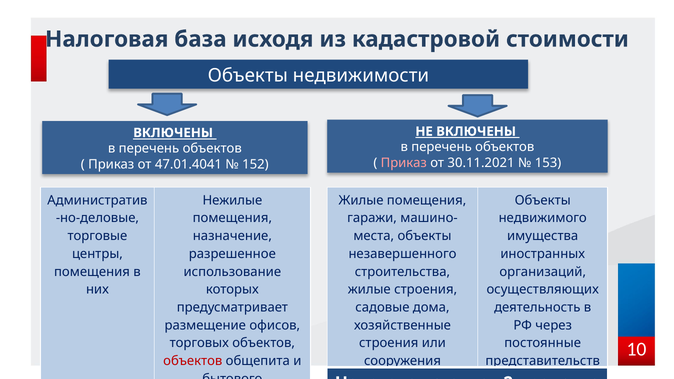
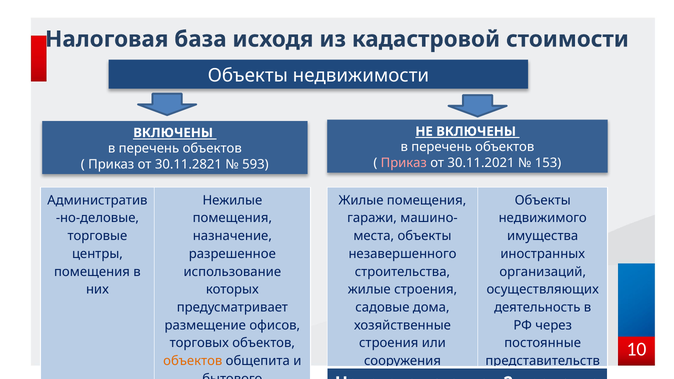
47.01.4041: 47.01.4041 -> 30.11.2821 (188, 164)
152: 152 -> 593 (255, 164)
объектов colour: red -> orange (193, 361)
